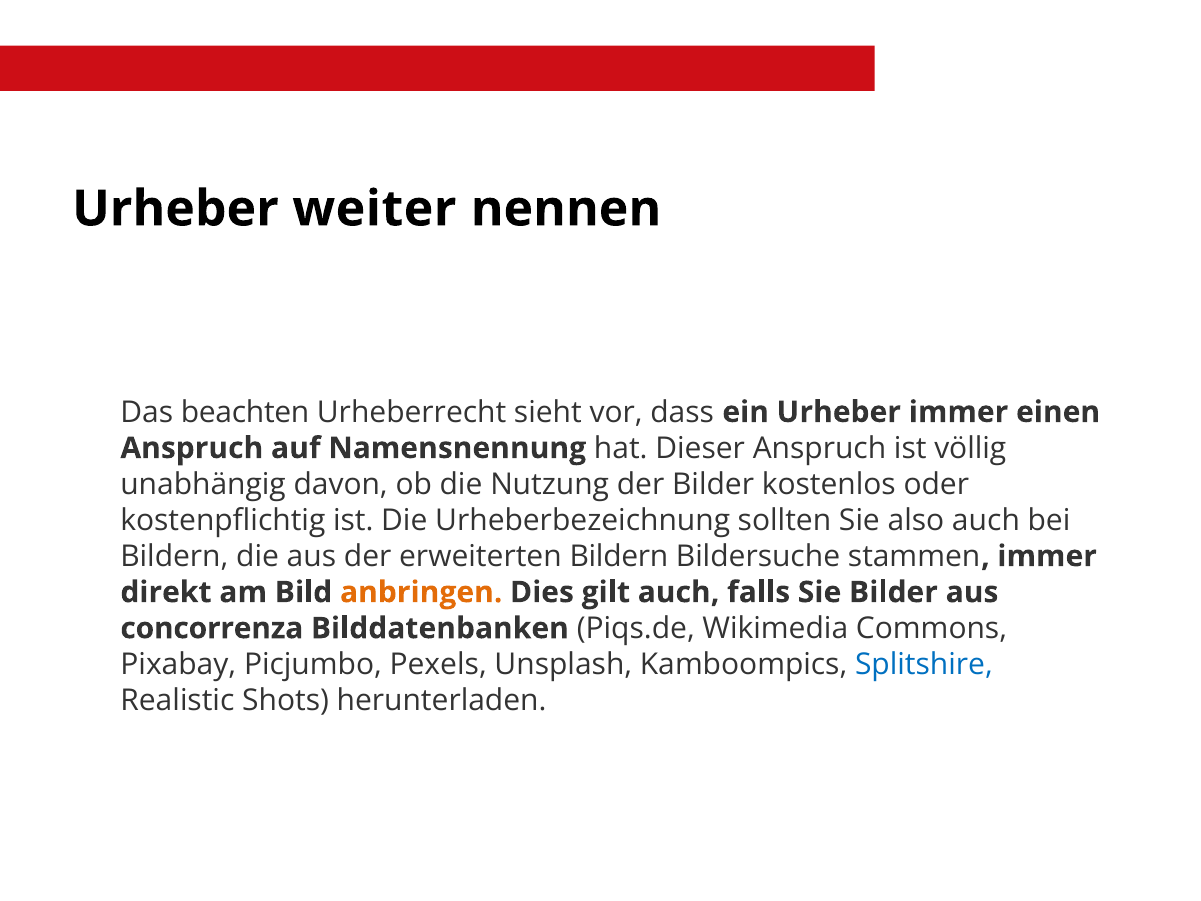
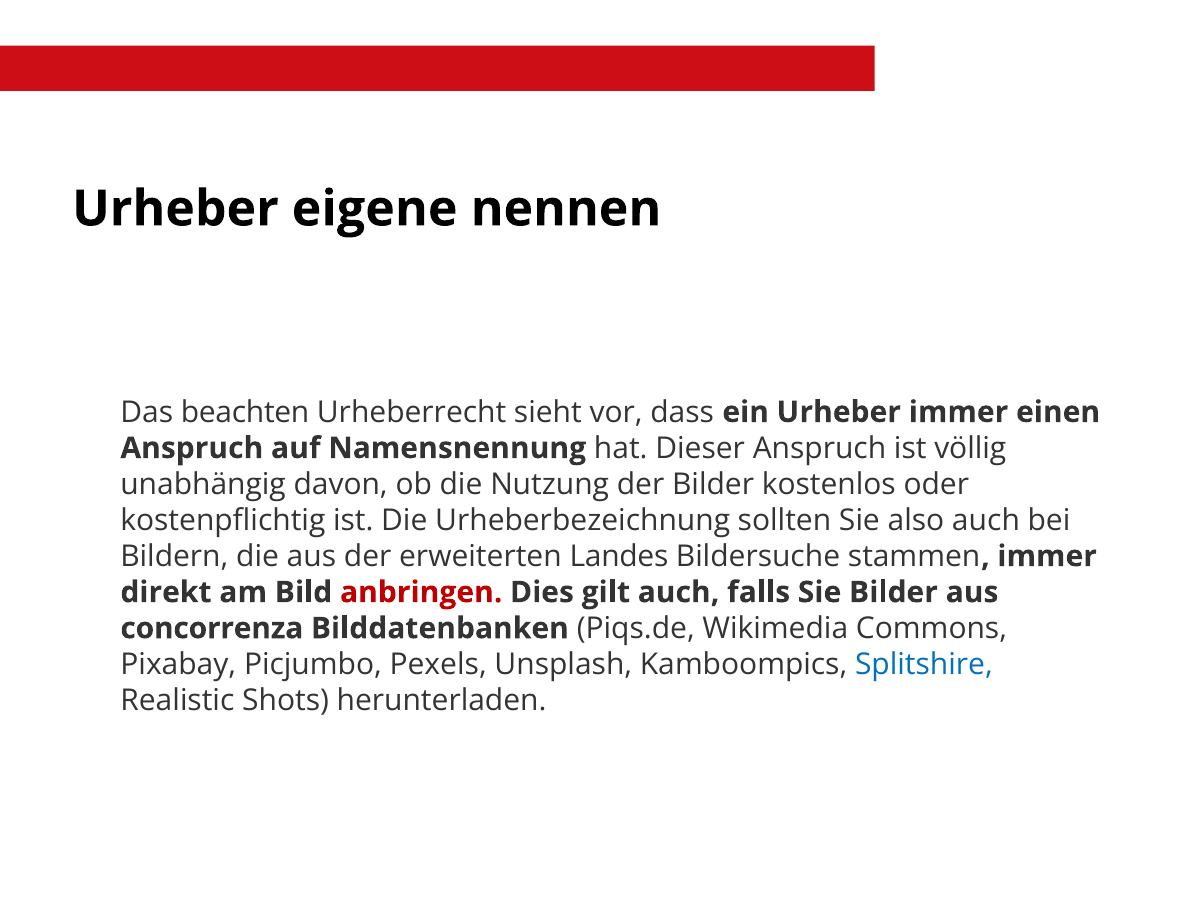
weiter: weiter -> eigene (375, 209)
erweiterten Bildern: Bildern -> Landes (619, 556)
anbringen colour: orange -> red (421, 592)
